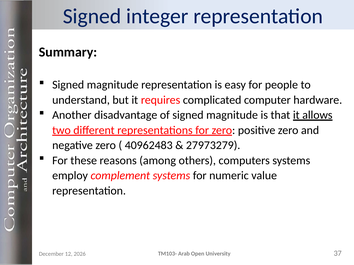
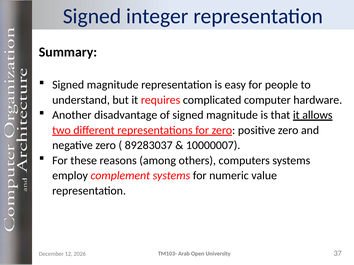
40962483: 40962483 -> 89283037 (149, 146)
27973279: 27973279 -> 10000007 (213, 146)
